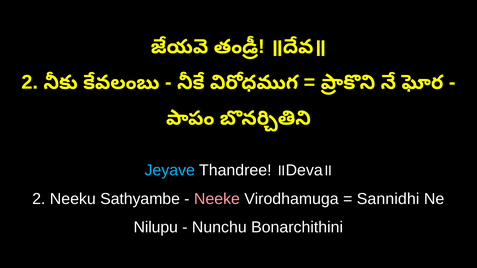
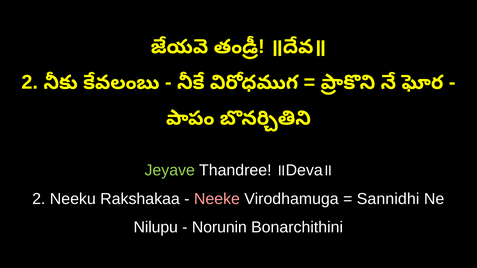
Jeyave colour: light blue -> light green (170, 170)
Sathyambe: Sathyambe -> Rakshakaa (140, 199)
Nunchu: Nunchu -> Norunin (219, 228)
